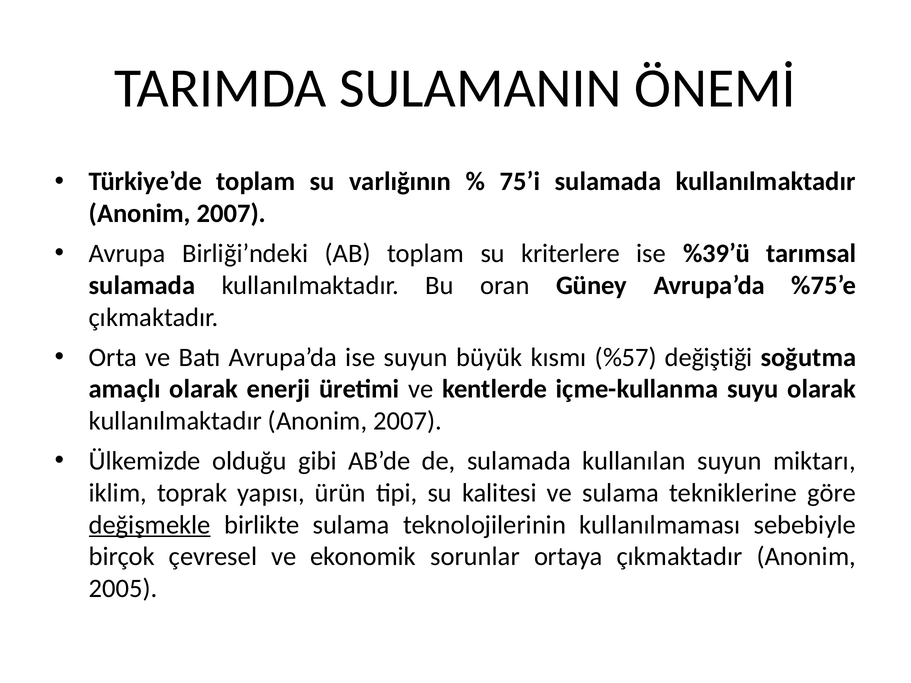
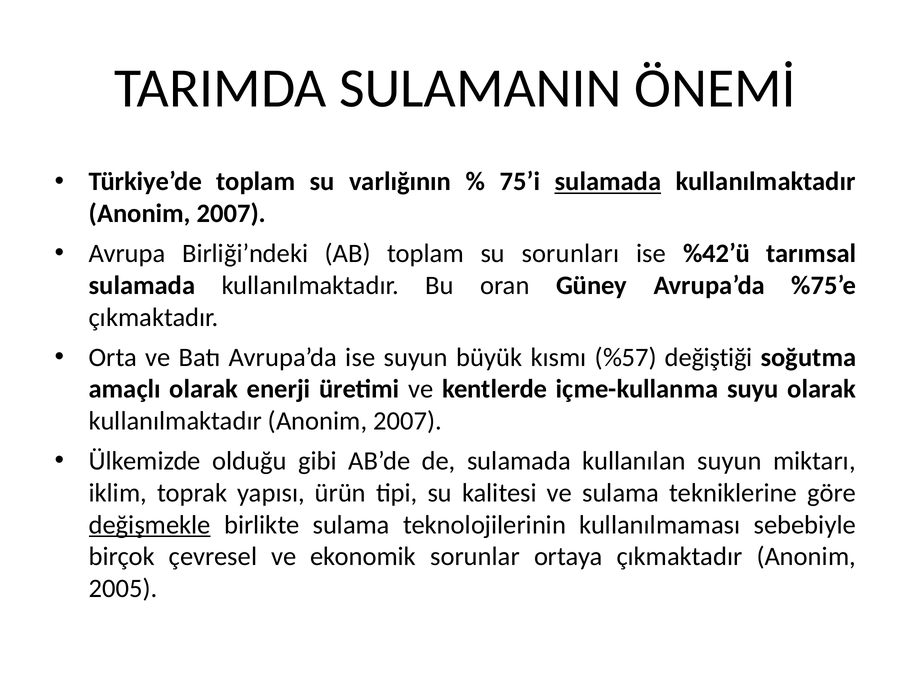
sulamada underline: none -> present (608, 182)
kriterlere: kriterlere -> sorunları (570, 254)
%39’ü: %39’ü -> %42’ü (717, 254)
